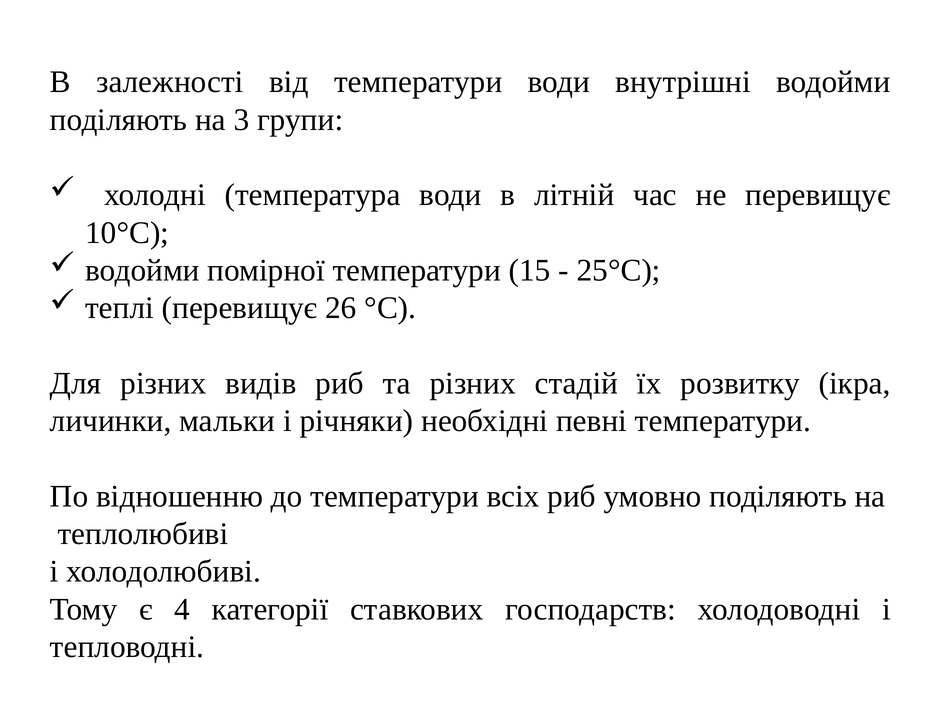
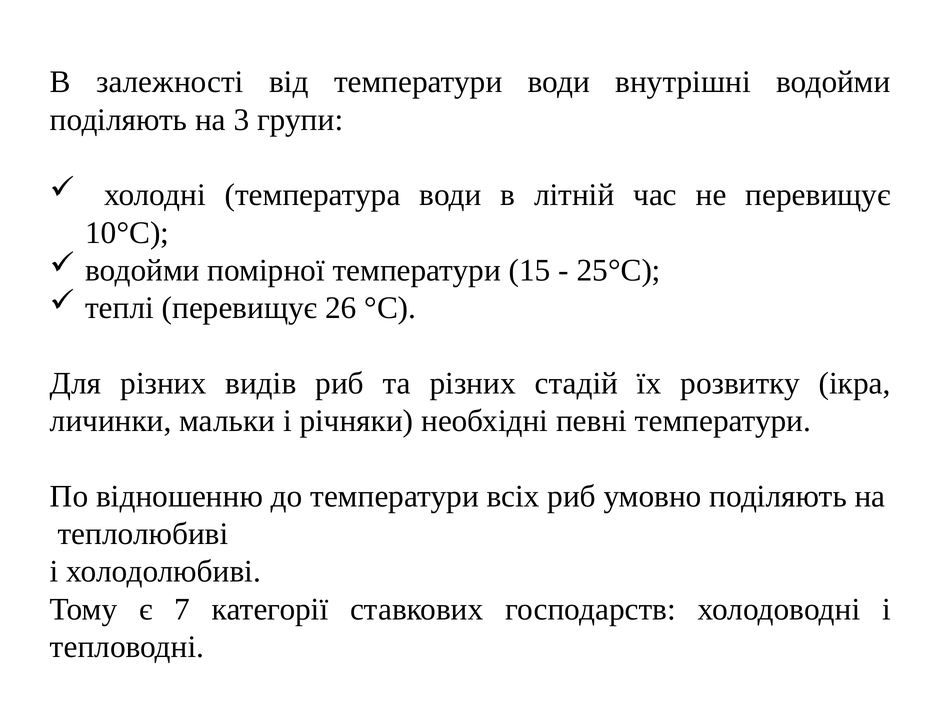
4: 4 -> 7 (182, 609)
